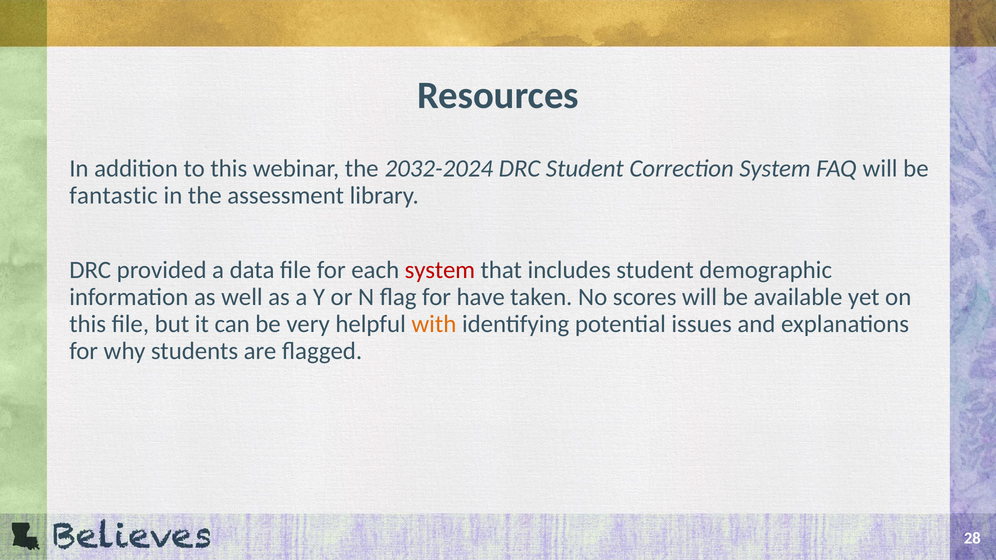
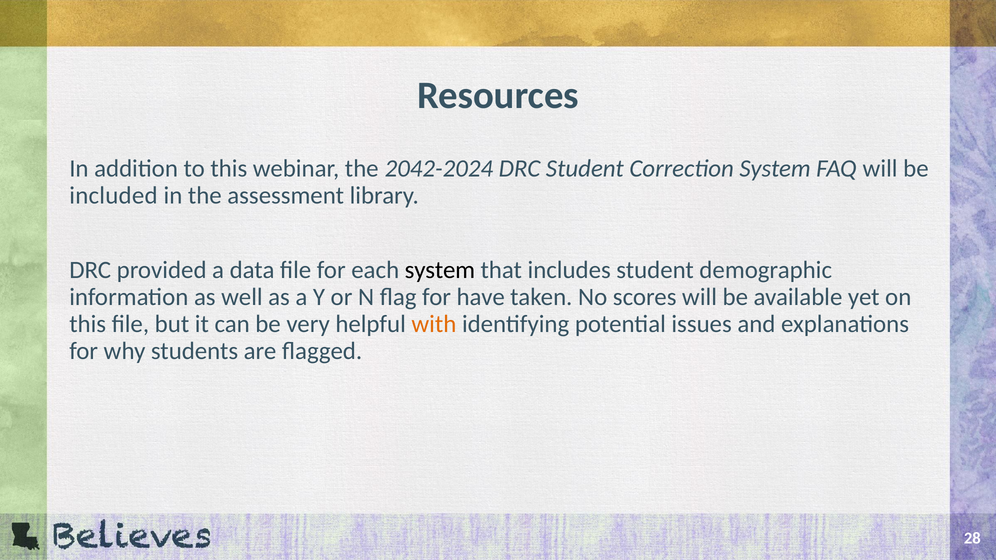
2032-2024: 2032-2024 -> 2042-2024 (439, 169)
fantastic: fantastic -> included (113, 196)
system colour: red -> black (440, 270)
